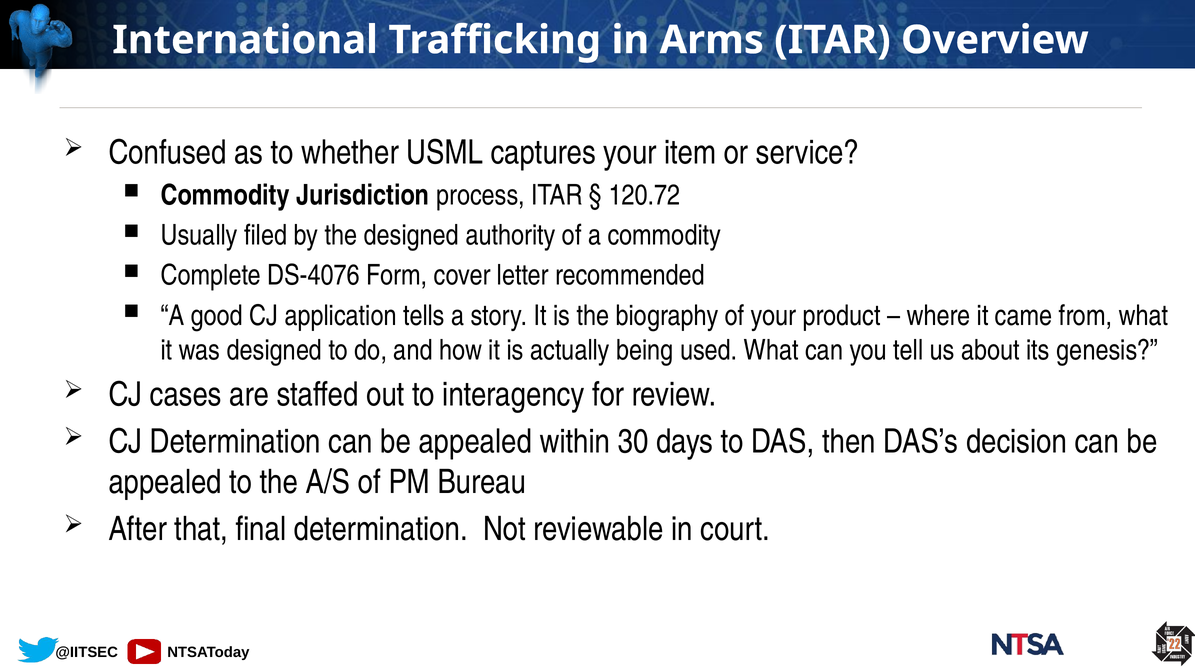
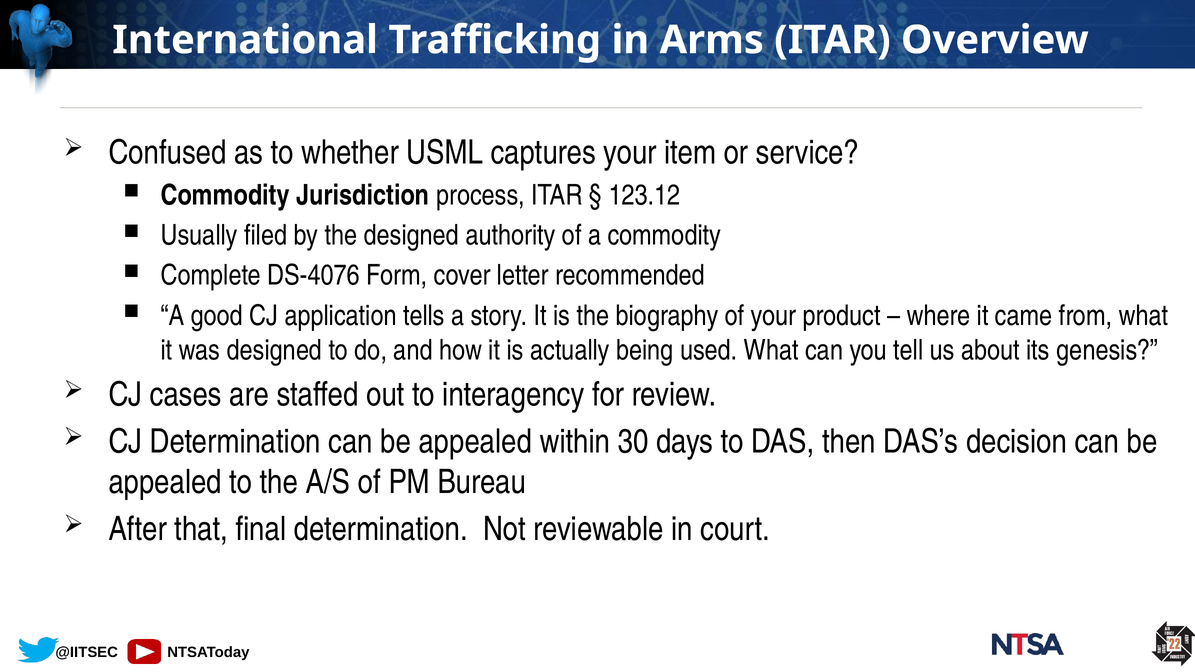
120.72: 120.72 -> 123.12 (644, 195)
